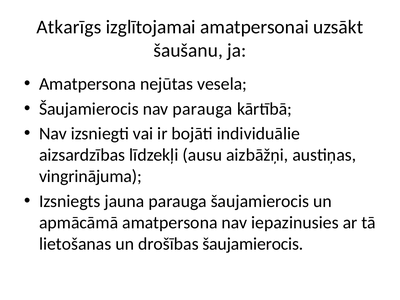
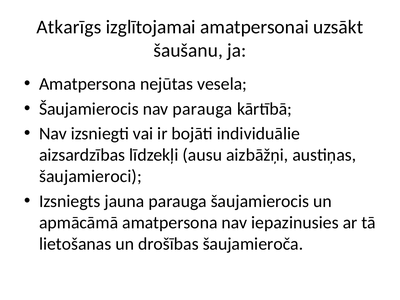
vingrinājuma: vingrinājuma -> šaujamieroci (90, 176)
drošības šaujamierocis: šaujamierocis -> šaujamieroča (253, 244)
